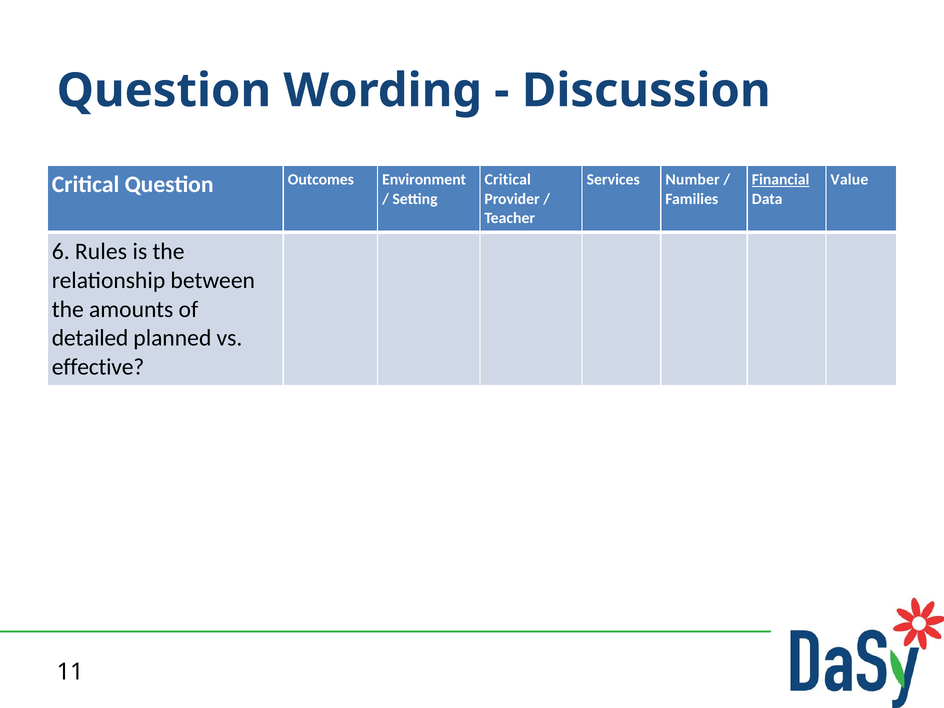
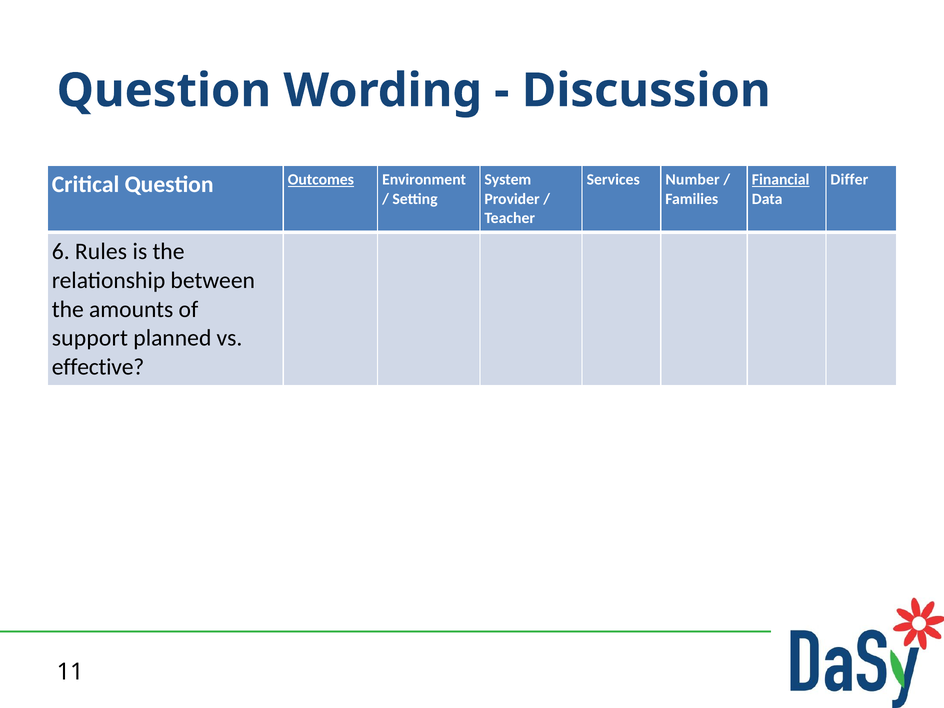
Critical: Critical -> System (508, 180)
Value: Value -> Differ (849, 180)
Outcomes underline: none -> present (321, 180)
detailed: detailed -> support (90, 338)
